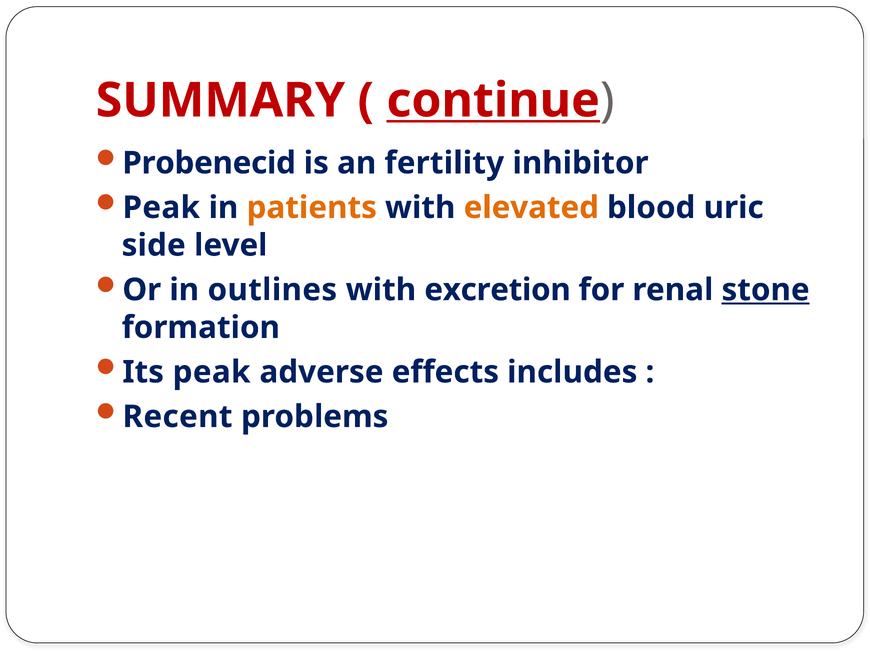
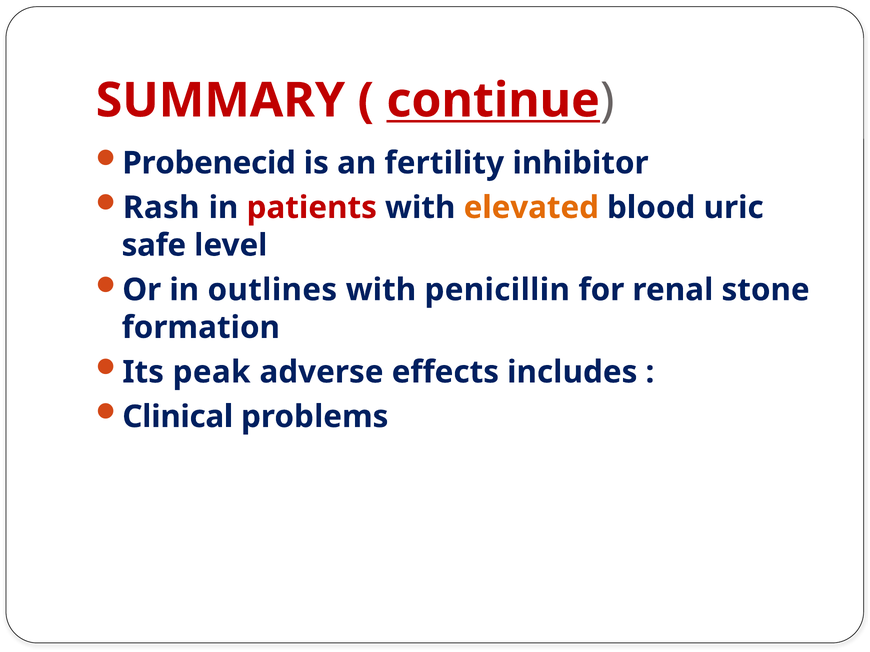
Peak: Peak -> Rash (161, 208)
patients colour: orange -> red (312, 208)
side: side -> safe (154, 245)
excretion: excretion -> penicillin (497, 290)
stone underline: present -> none (766, 290)
Recent: Recent -> Clinical (178, 417)
